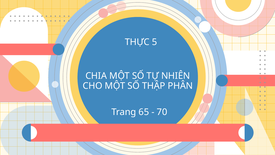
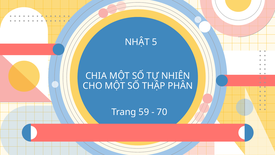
THỰC: THỰC -> NHẬT (137, 42)
65: 65 -> 59 (144, 112)
